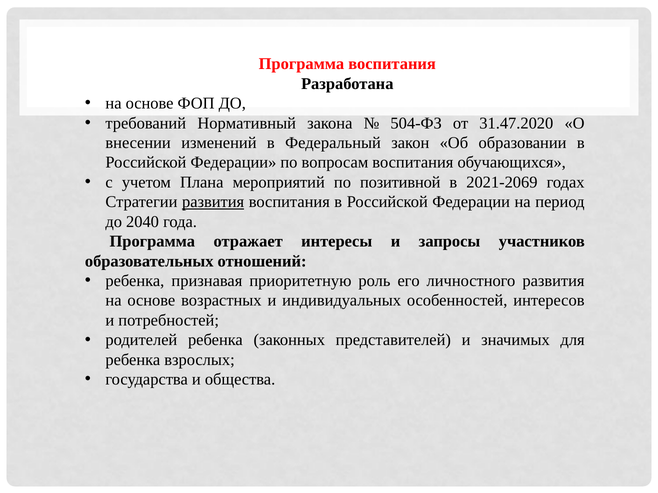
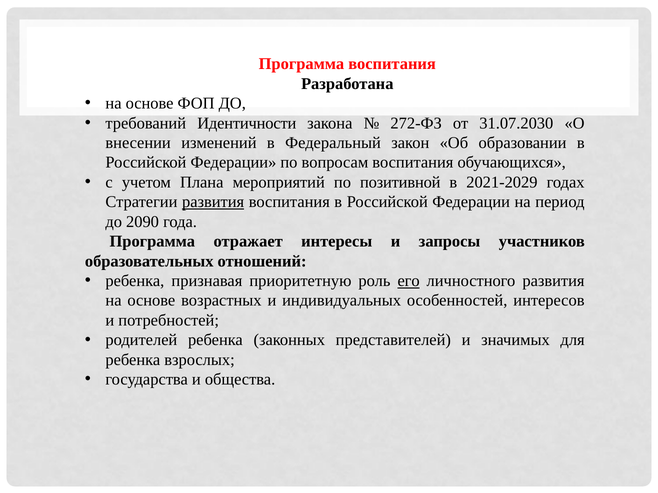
Нормативный: Нормативный -> Идентичности (247, 123)
504-ФЗ: 504-ФЗ -> 272-ФЗ (416, 123)
31.47.2020: 31.47.2020 -> 31.07.2030 (516, 123)
2021-2069: 2021-2069 -> 2021-2029 (502, 182)
2040: 2040 -> 2090 (143, 222)
его underline: none -> present (409, 281)
